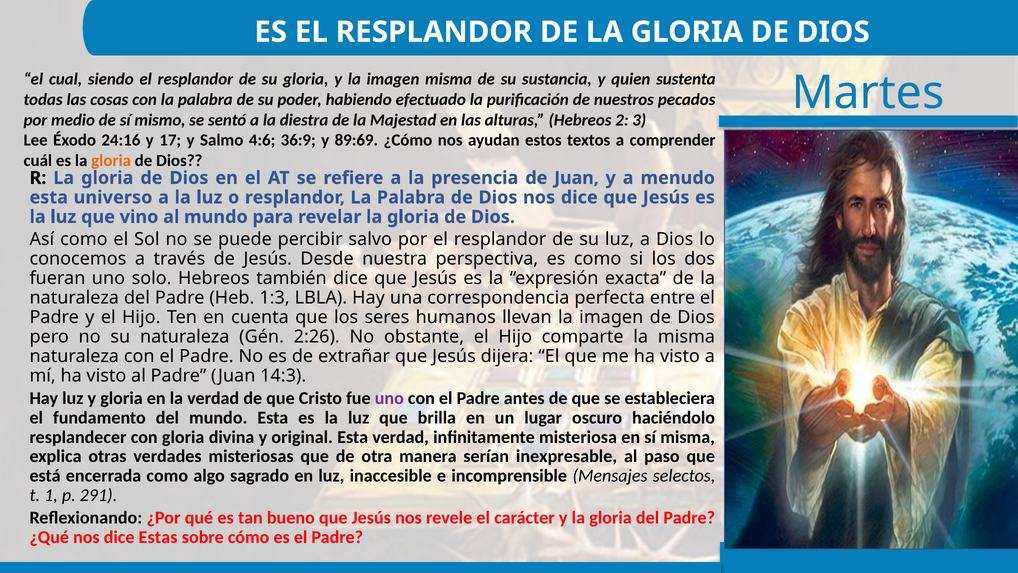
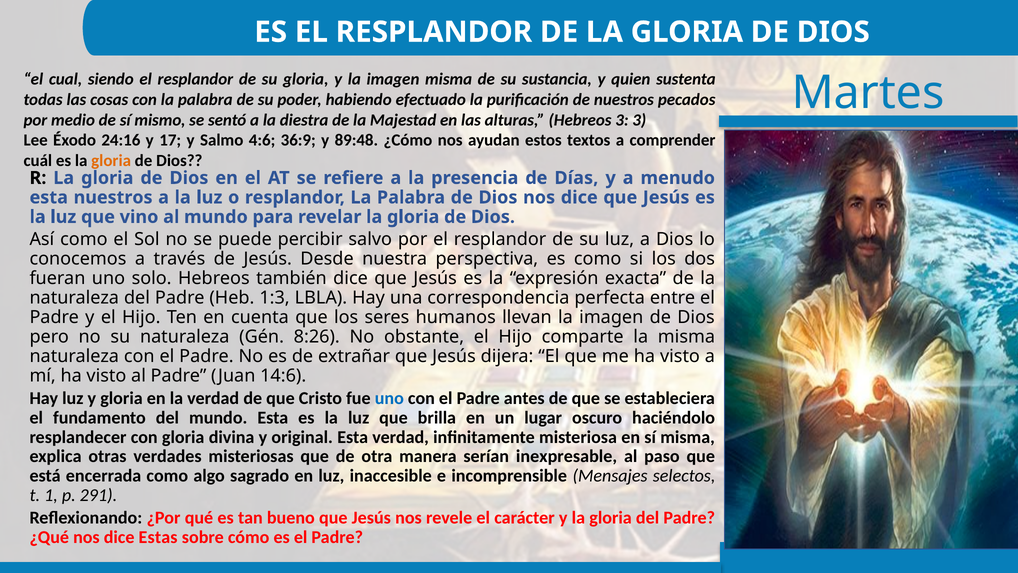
Hebreos 2: 2 -> 3 (622, 120)
89:69: 89:69 -> 89:48 (356, 140)
de Juan: Juan -> Días (576, 178)
esta universo: universo -> nuestros (113, 197)
2:26: 2:26 -> 8:26 (317, 337)
14:3: 14:3 -> 14:6 (283, 375)
uno colour: purple -> blue (389, 398)
